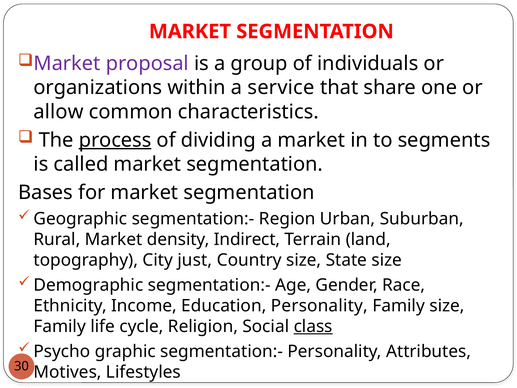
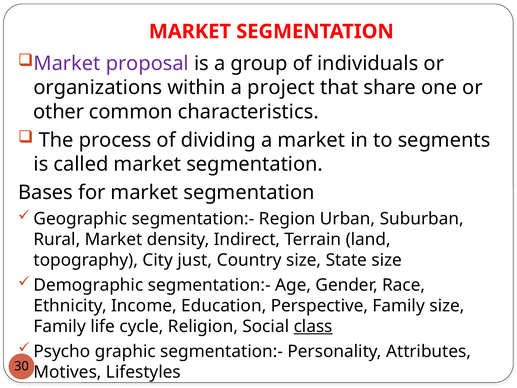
service: service -> project (281, 88)
allow: allow -> other (59, 112)
process underline: present -> none (115, 140)
Education Personality: Personality -> Perspective (319, 306)
